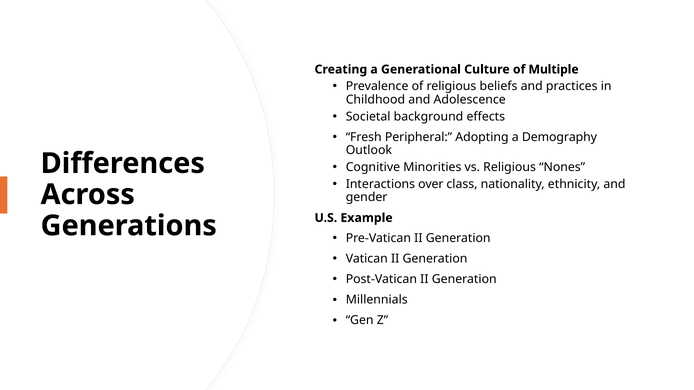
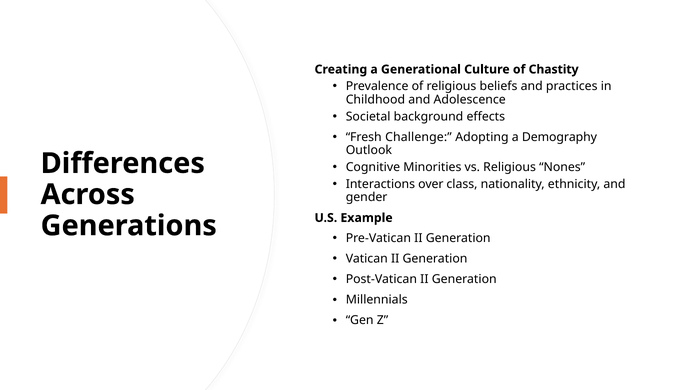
Multiple: Multiple -> Chastity (554, 69)
Peripheral: Peripheral -> Challenge (418, 137)
